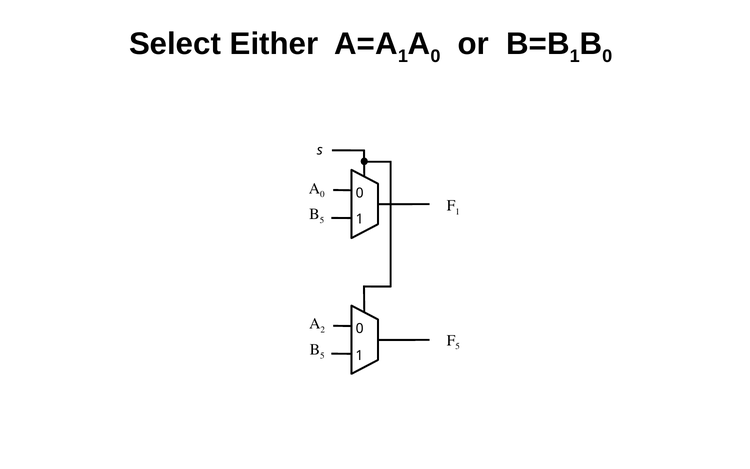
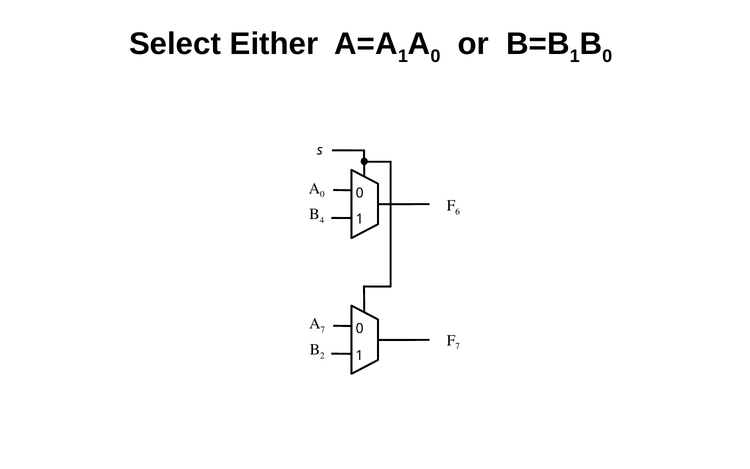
1: 1 -> 6 (458, 212)
5: 5 -> 4 (322, 220)
2: 2 -> 7 (323, 330)
5: 5 -> 7 (458, 346)
5: 5 -> 2 (322, 355)
